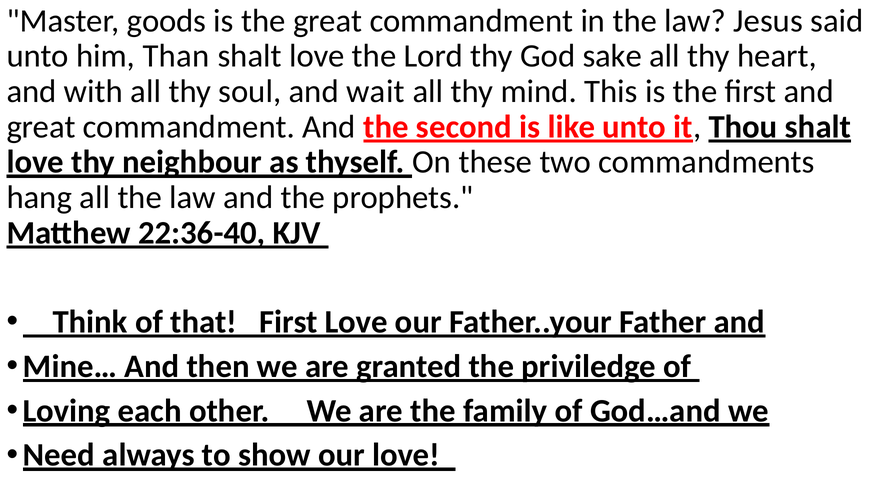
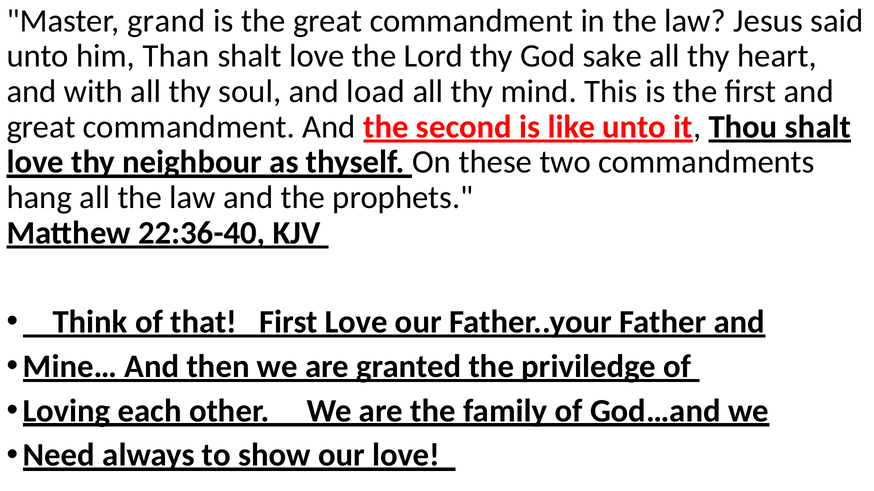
goods: goods -> grand (166, 21)
wait: wait -> load (376, 92)
